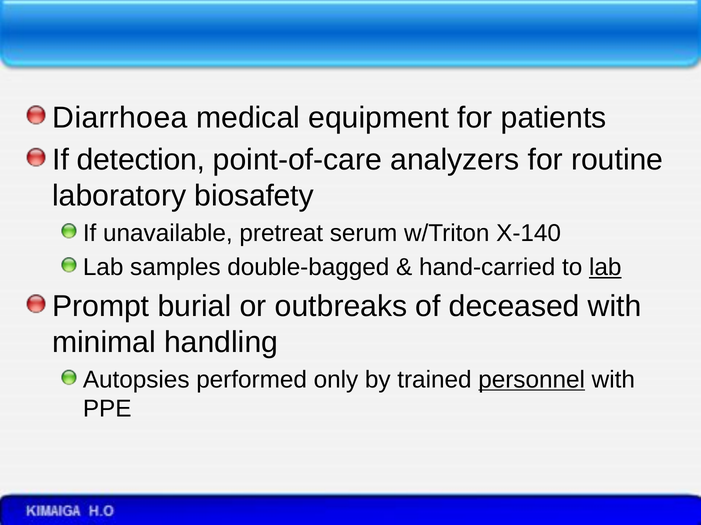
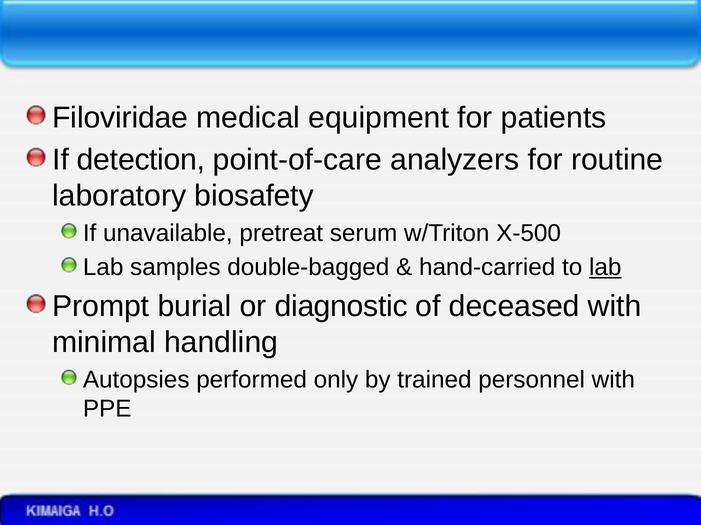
Diarrhoea: Diarrhoea -> Filoviridae (120, 118)
X-140: X-140 -> X-500 (529, 233)
outbreaks: outbreaks -> diagnostic (341, 307)
personnel underline: present -> none (532, 380)
